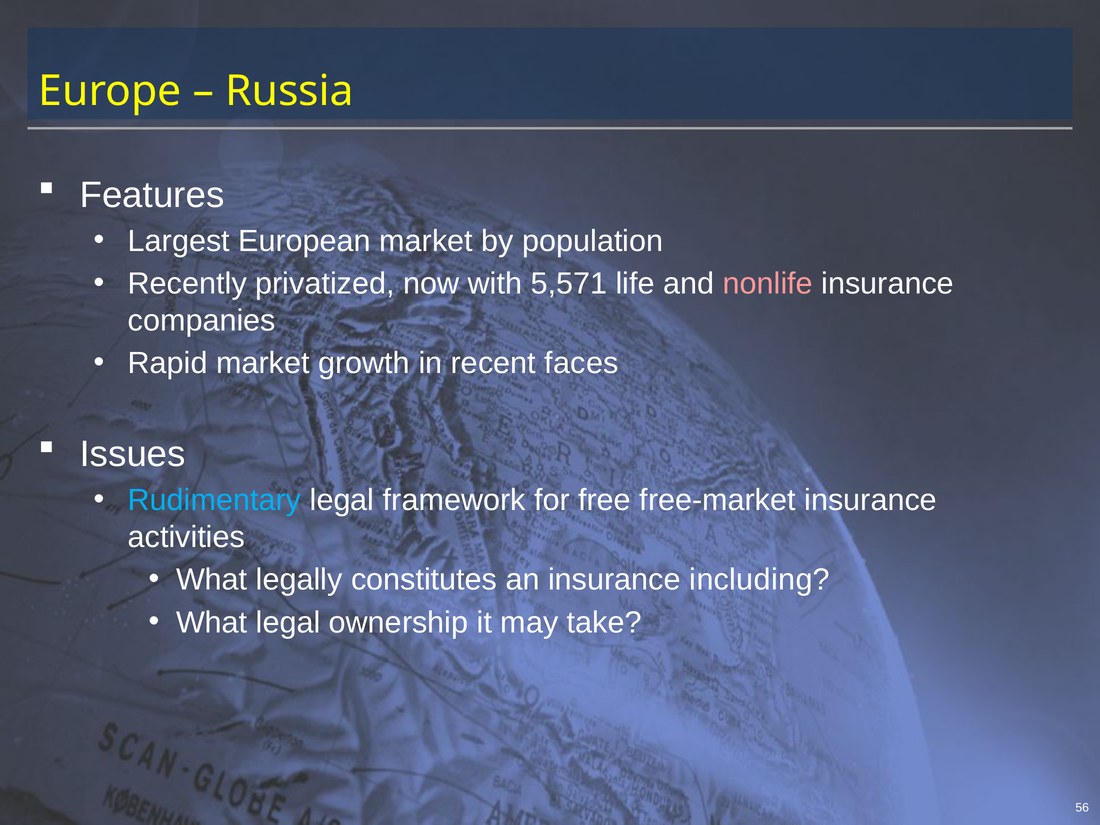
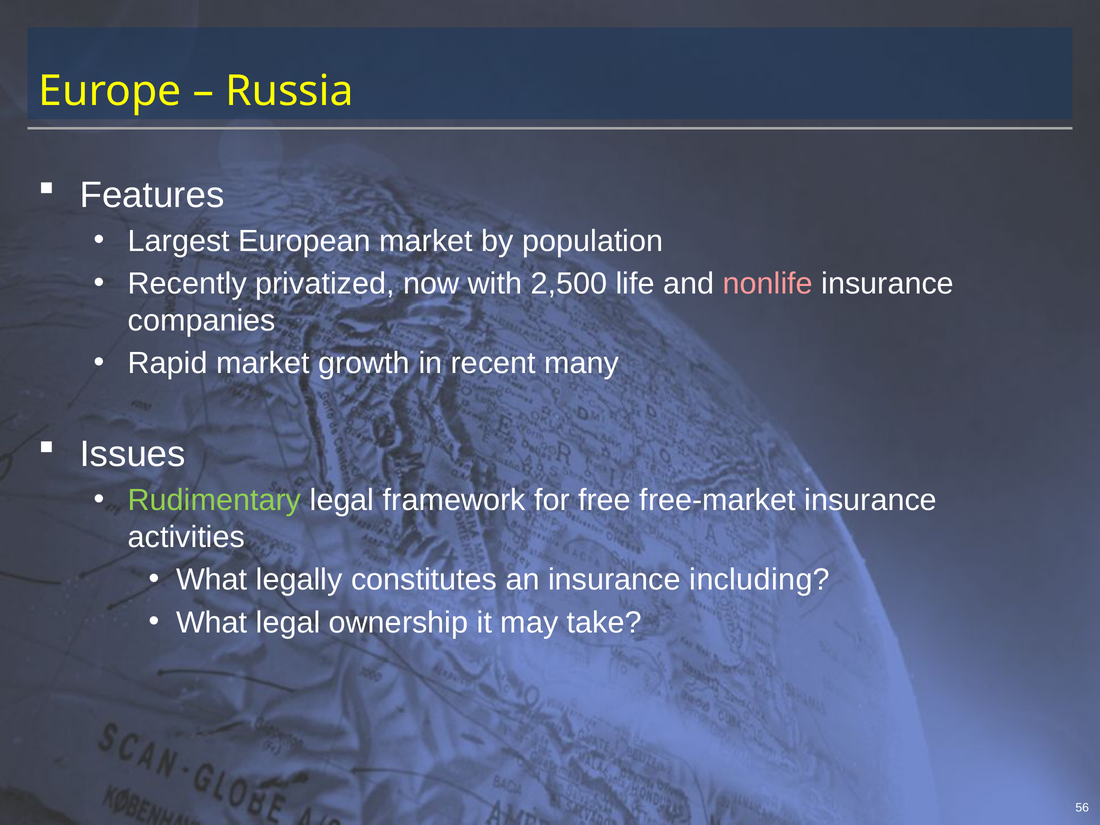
5,571: 5,571 -> 2,500 (569, 284)
faces: faces -> many (582, 363)
Rudimentary colour: light blue -> light green (215, 500)
